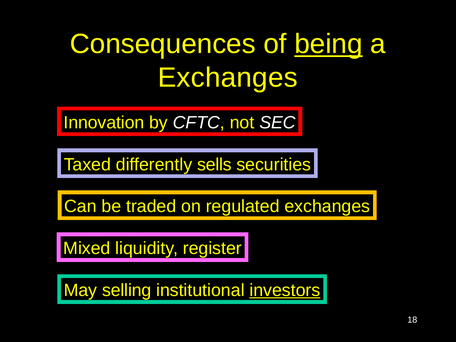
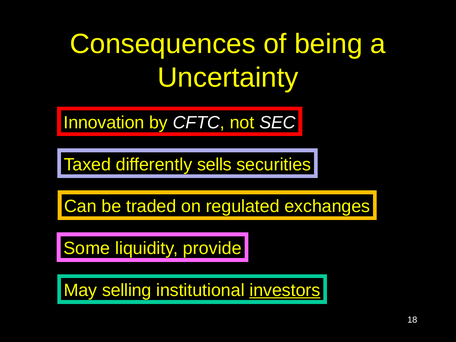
being underline: present -> none (328, 44)
Exchanges: Exchanges -> Uncertainty (228, 78)
Mixed: Mixed -> Some (87, 248)
register: register -> provide (212, 248)
